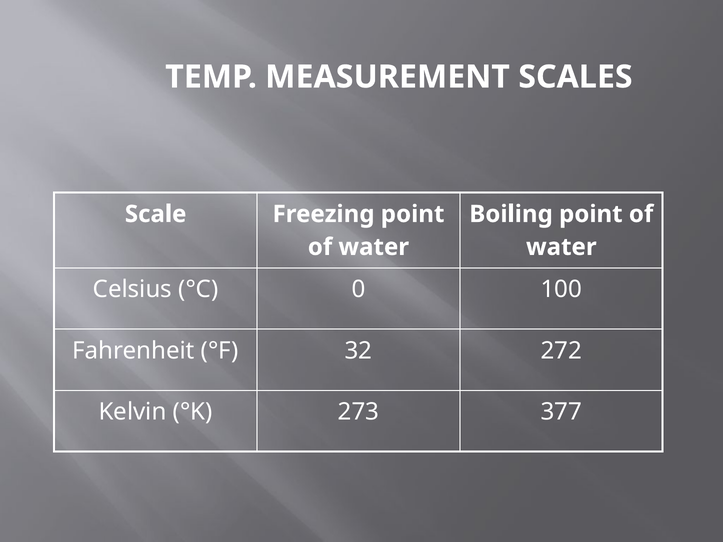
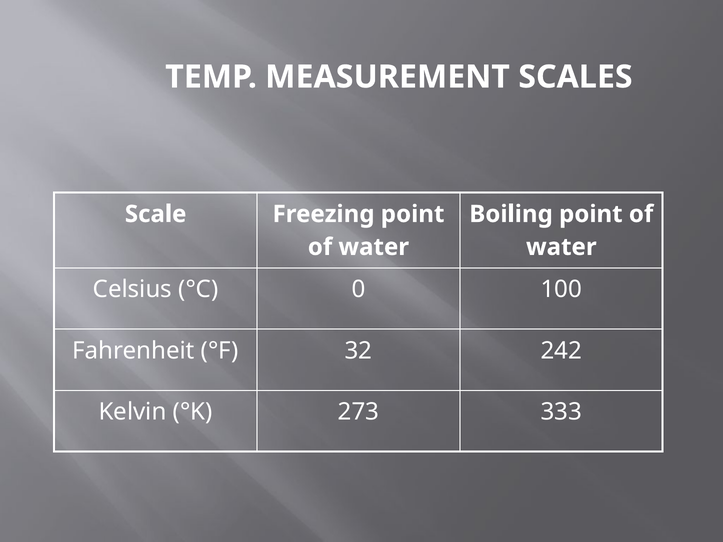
272: 272 -> 242 (561, 351)
377: 377 -> 333 (561, 412)
